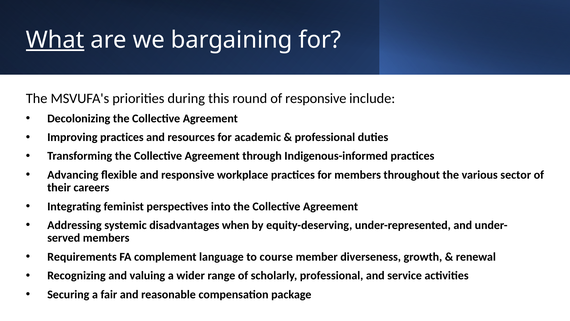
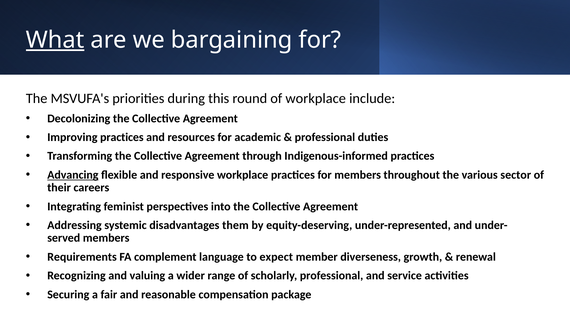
of responsive: responsive -> workplace (316, 98)
Advancing underline: none -> present (73, 175)
when: when -> them (235, 225)
course: course -> expect (276, 257)
